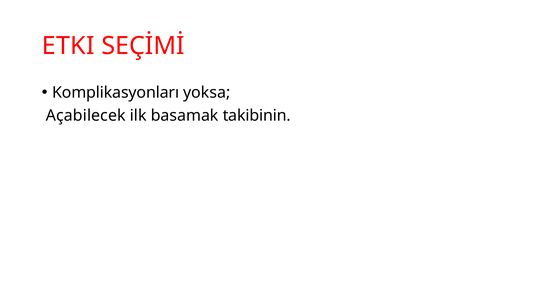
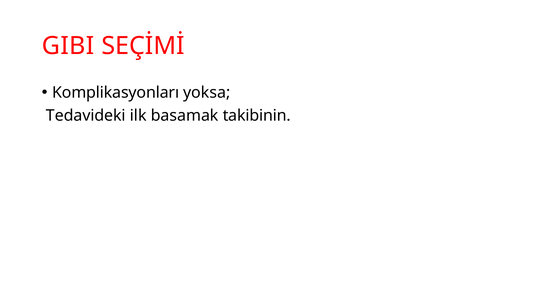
ETKI: ETKI -> GIBI (68, 46)
Açabilecek: Açabilecek -> Tedavideki (86, 116)
